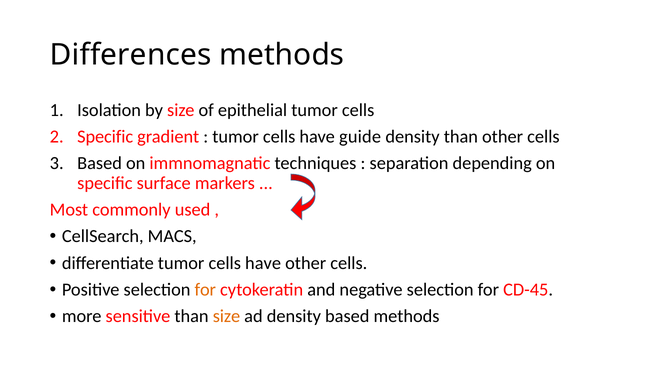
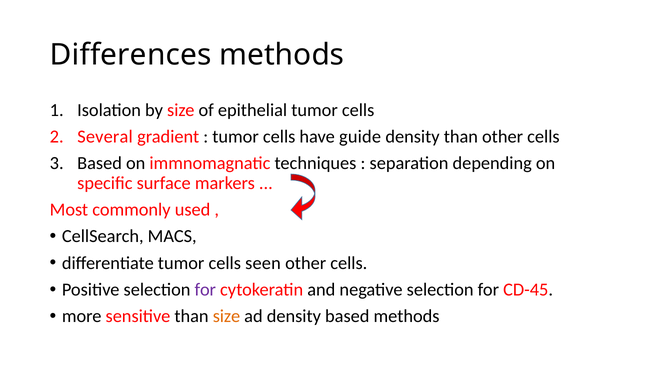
Specific: Specific -> Several (105, 137)
differentiate tumor cells have: have -> seen (263, 263)
for colour: orange -> purple (205, 289)
